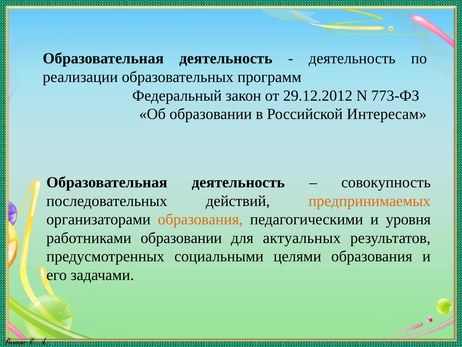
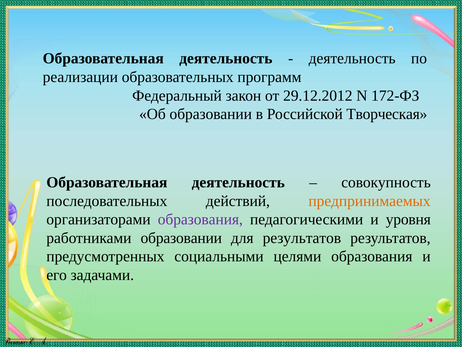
773-ФЗ: 773-ФЗ -> 172-ФЗ (395, 95)
Интересам: Интересам -> Творческая (387, 114)
образования colour: orange -> purple (200, 219)
для актуальных: актуальных -> результатов (302, 238)
